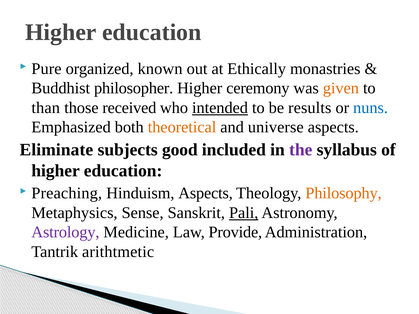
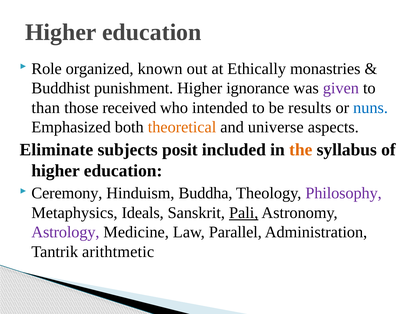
Pure: Pure -> Role (47, 69)
philosopher: philosopher -> punishment (134, 88)
ceremony: ceremony -> ignorance (258, 88)
given colour: orange -> purple (341, 88)
intended underline: present -> none (220, 108)
good: good -> posit (180, 150)
the colour: purple -> orange (301, 150)
Preaching: Preaching -> Ceremony (67, 193)
Hinduism Aspects: Aspects -> Buddha (206, 193)
Philosophy colour: orange -> purple (344, 193)
Sense: Sense -> Ideals (143, 213)
Provide: Provide -> Parallel (235, 232)
